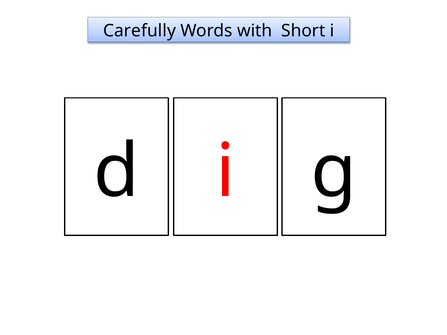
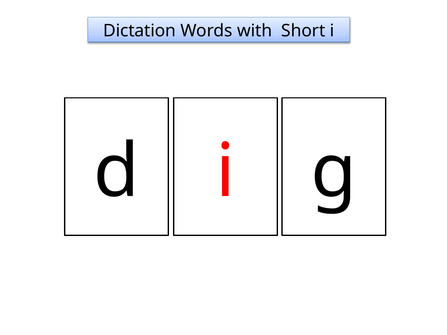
Carefully: Carefully -> Dictation (140, 31)
